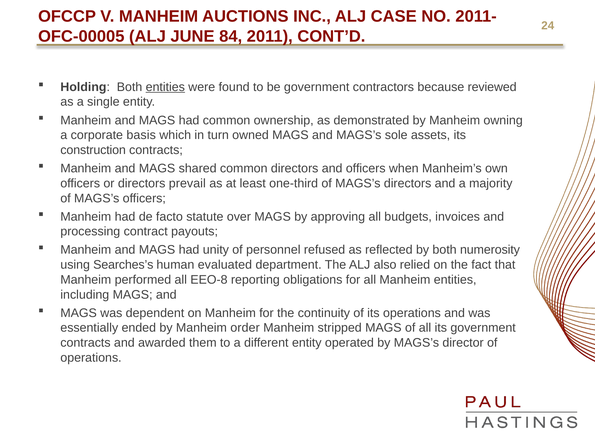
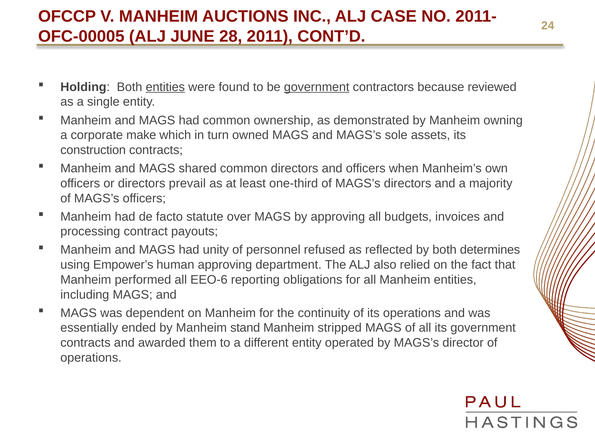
84: 84 -> 28 (231, 36)
government underline: none -> present (317, 87)
basis: basis -> make (141, 135)
numerosity: numerosity -> determines (490, 249)
Searches’s: Searches’s -> Empower’s (123, 264)
human evaluated: evaluated -> approving (225, 264)
EEO-8: EEO-8 -> EEO-6 (209, 279)
order: order -> stand (245, 327)
